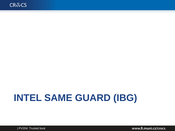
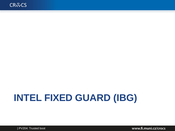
SAME: SAME -> FIXED (58, 98)
